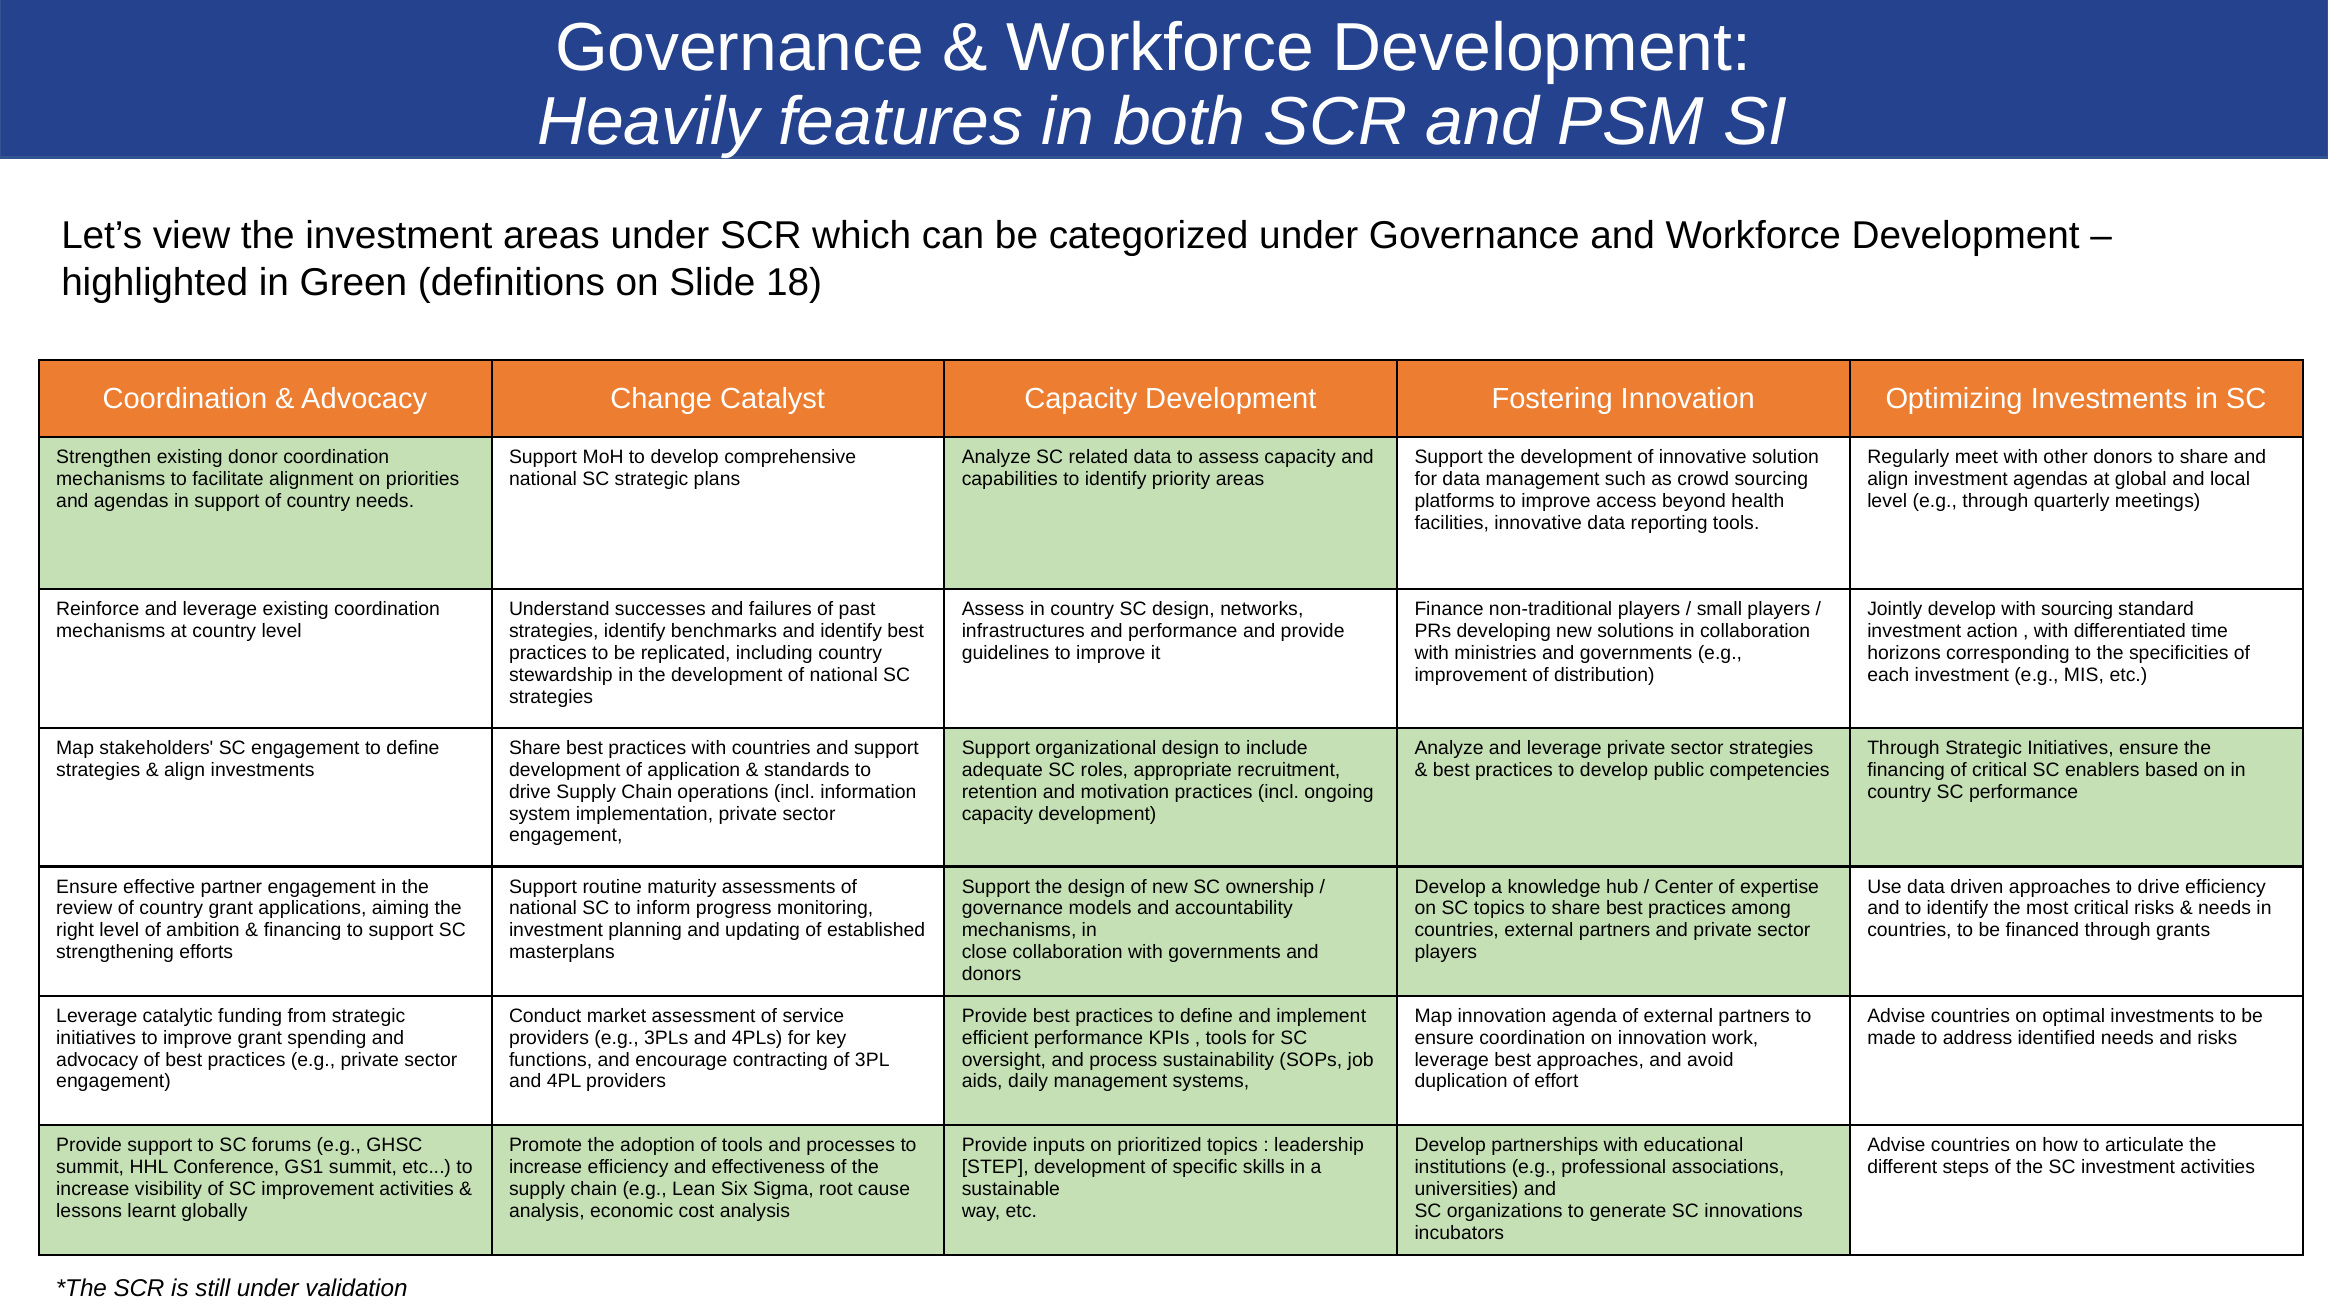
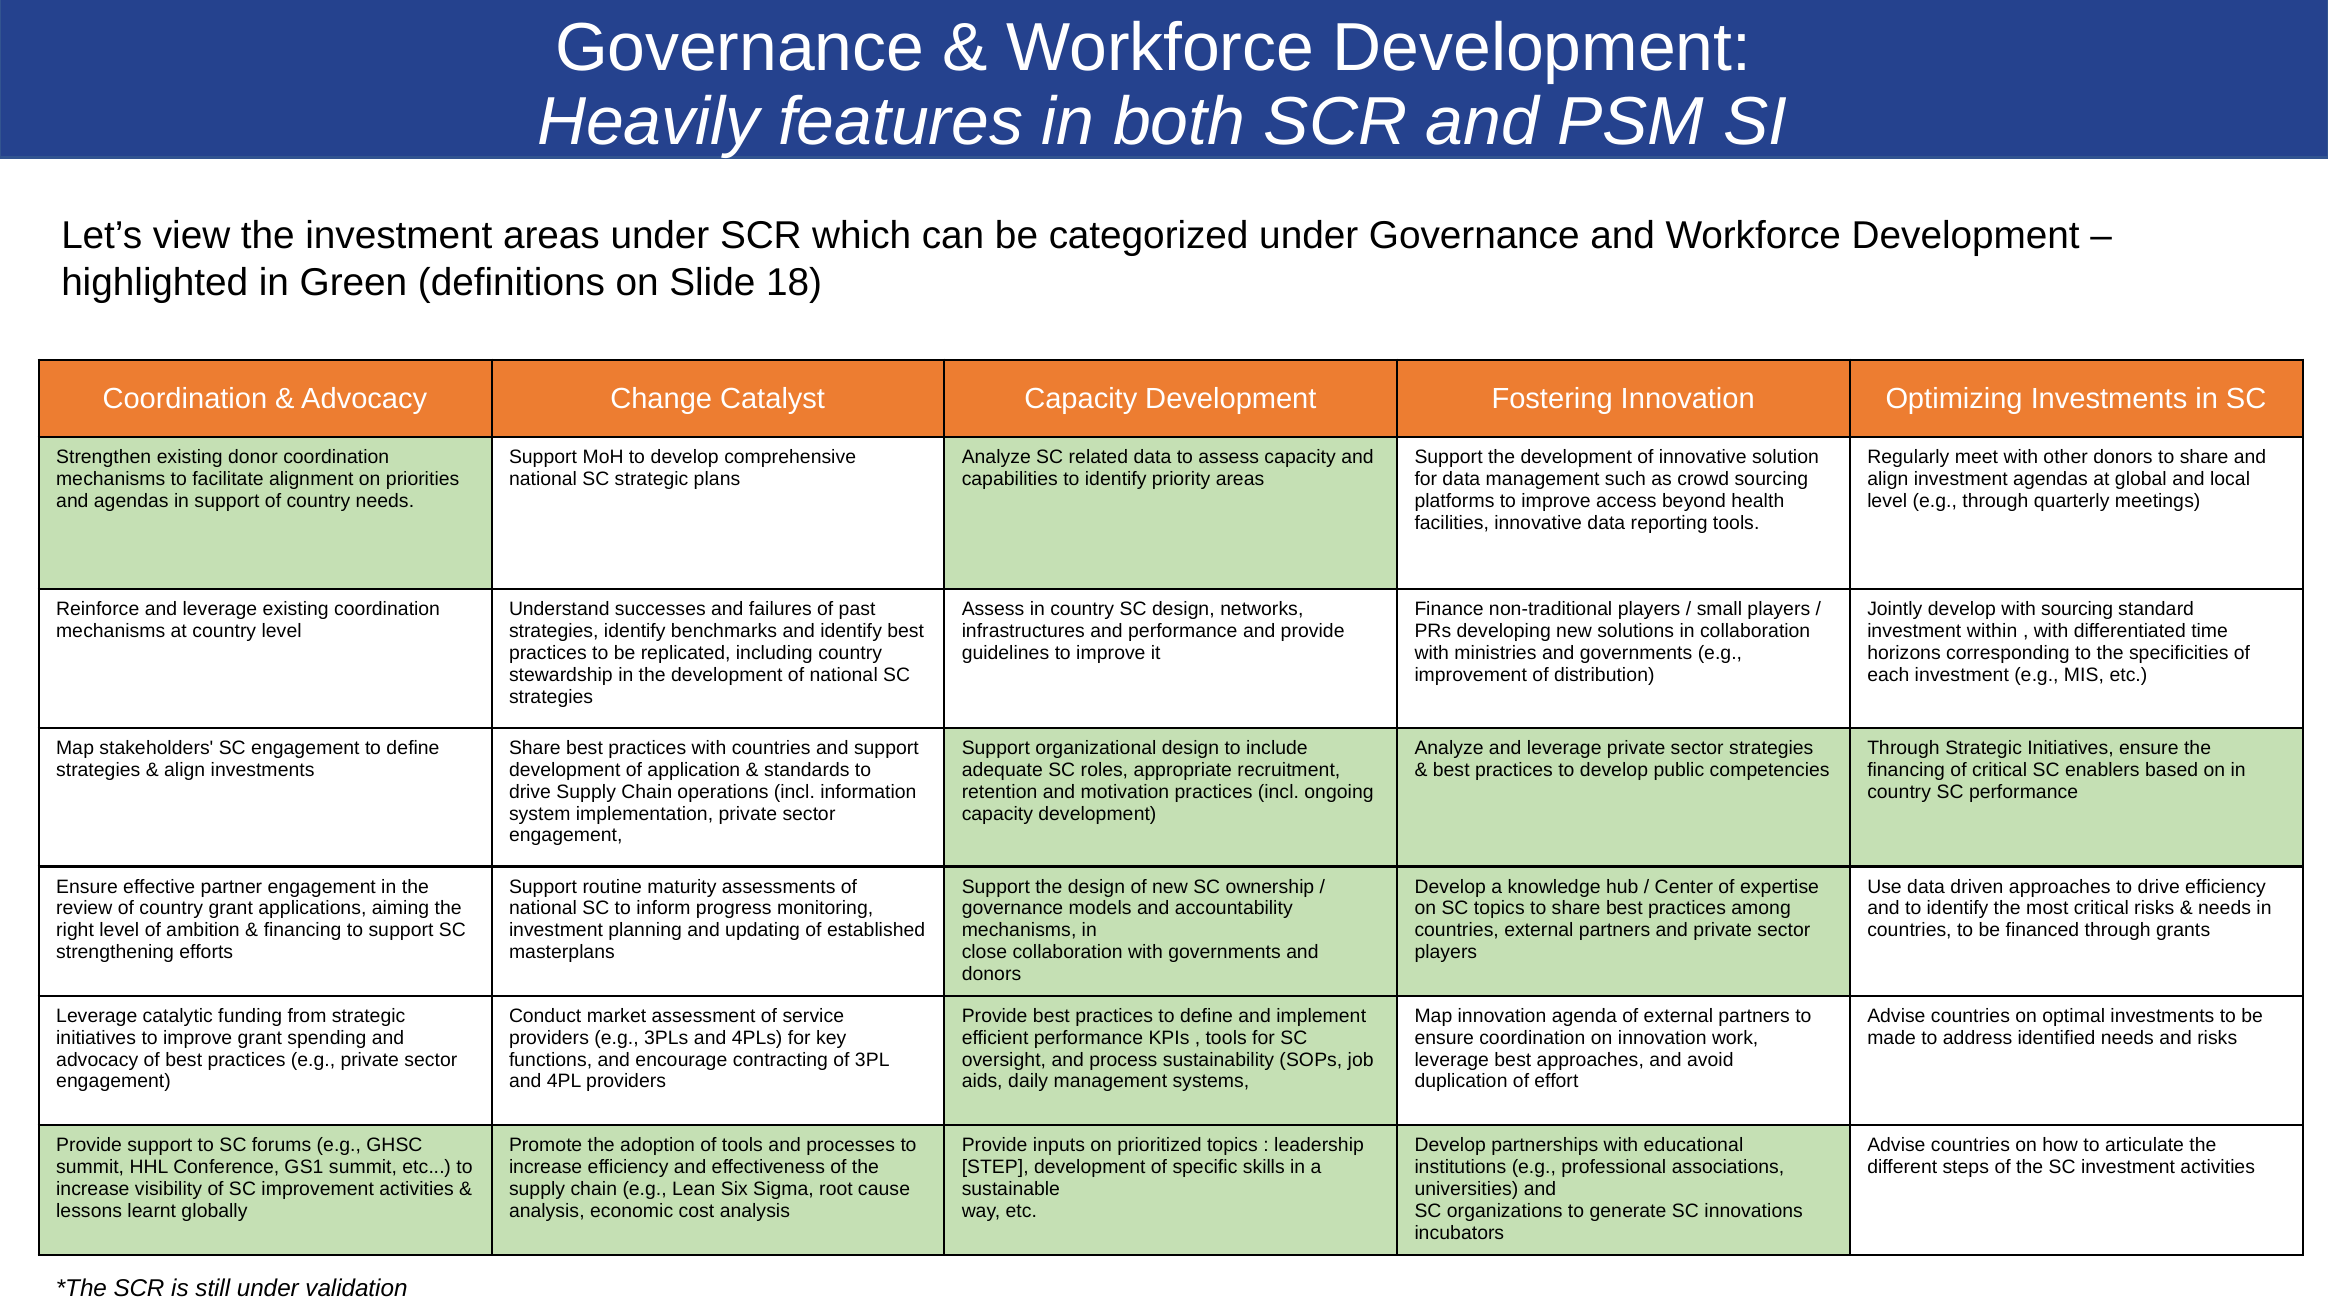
action: action -> within (1992, 631)
